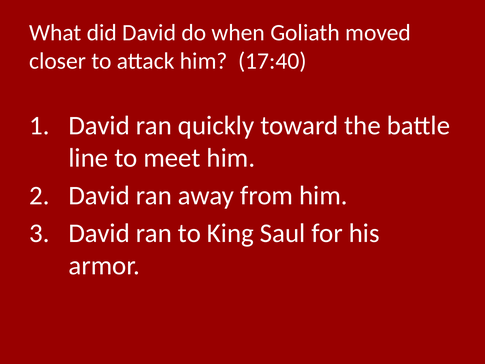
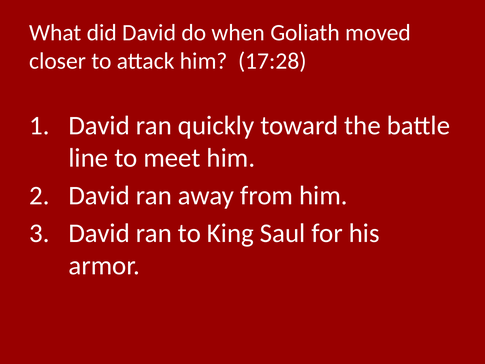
17:40: 17:40 -> 17:28 (272, 61)
